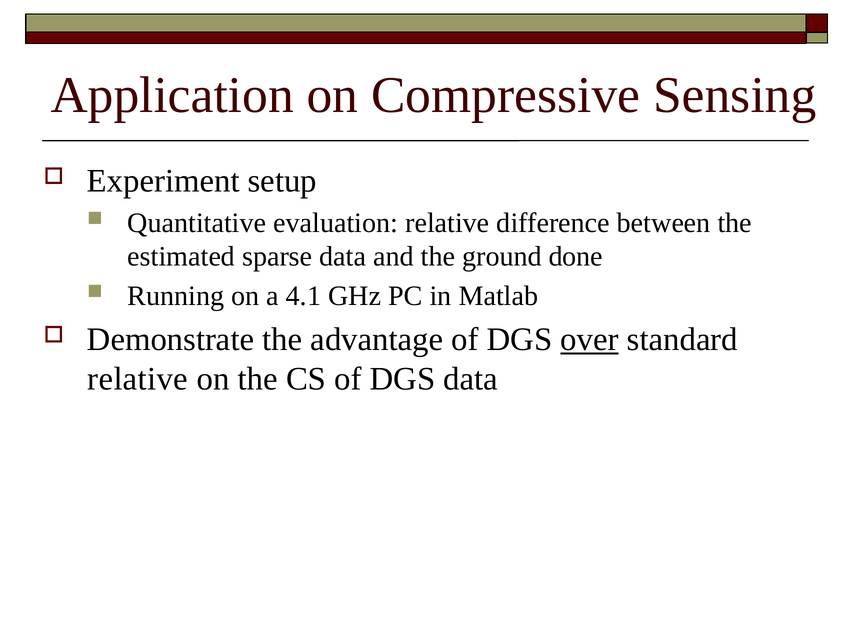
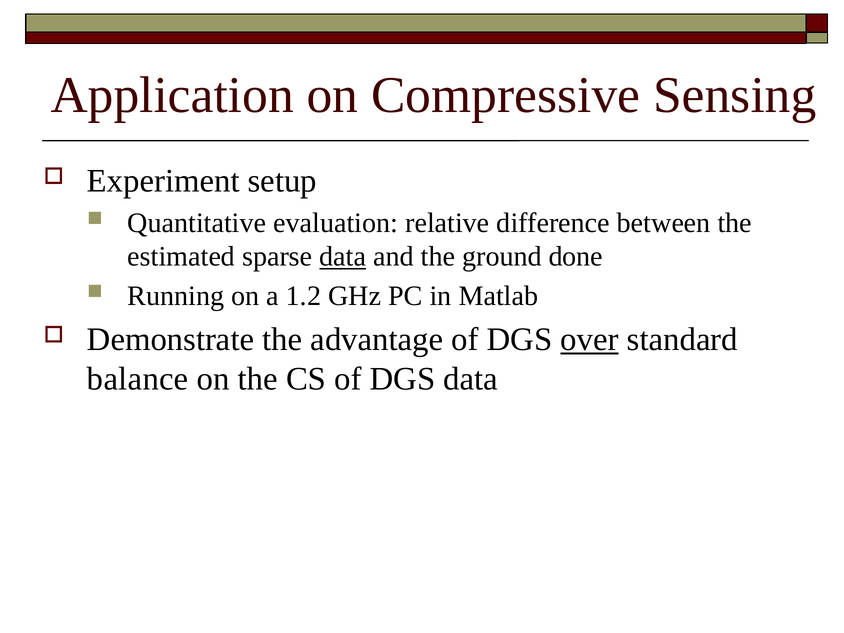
data underline: none -> present (343, 257)
4.1: 4.1 -> 1.2 (303, 296)
relative: relative -> balance (138, 379)
